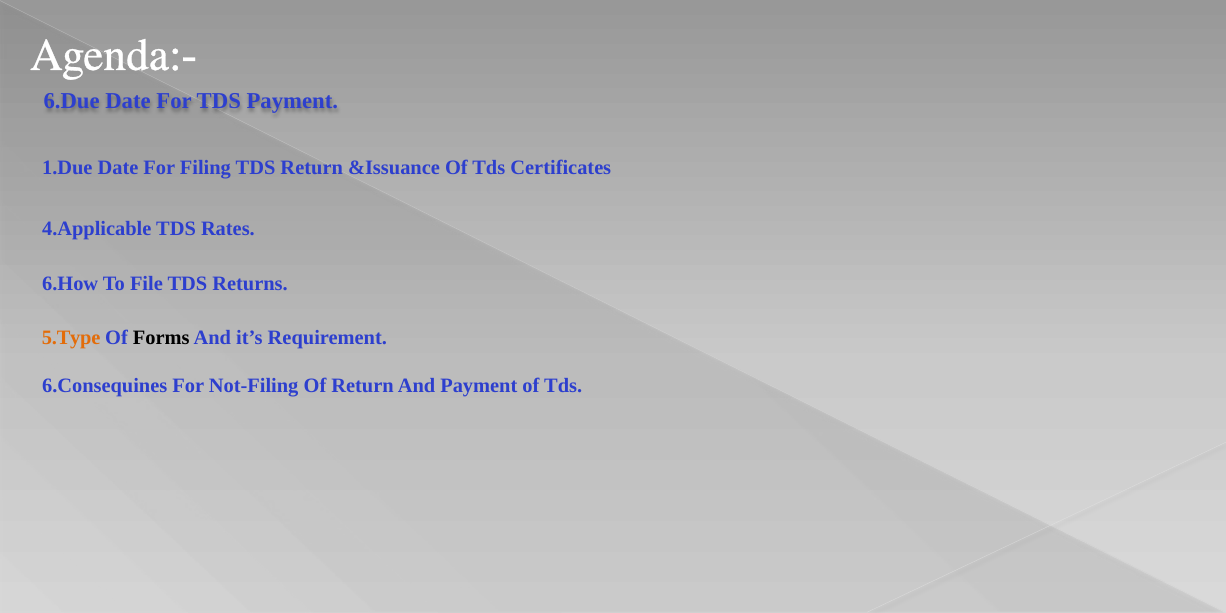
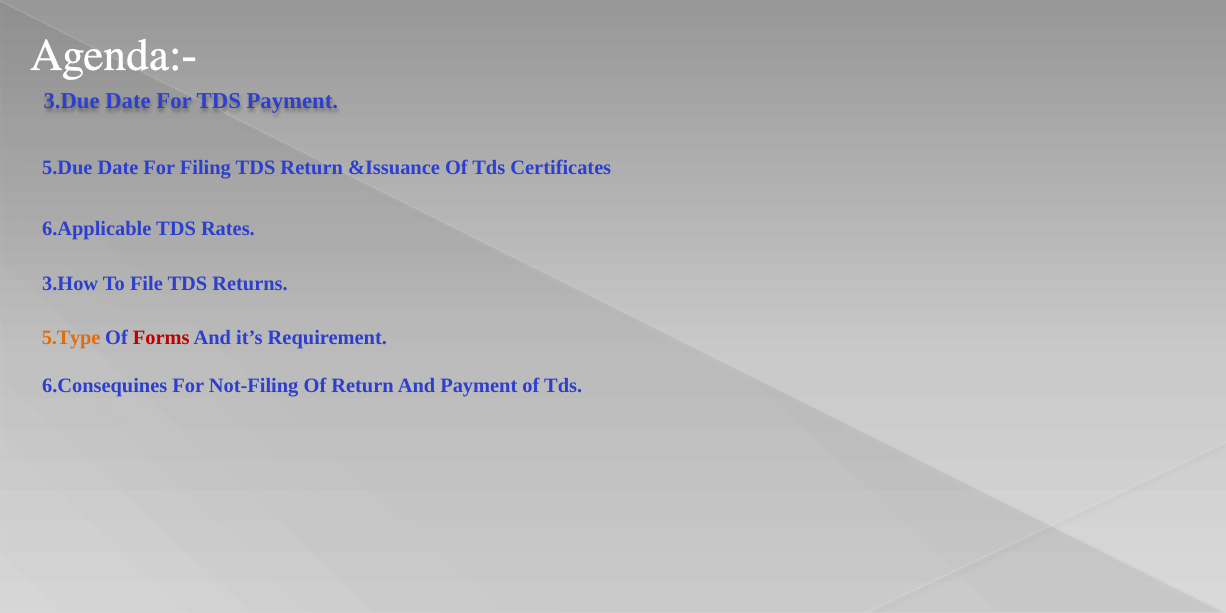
6.Due: 6.Due -> 3.Due (72, 101)
1.Due: 1.Due -> 5.Due (67, 168)
4.Applicable: 4.Applicable -> 6.Applicable (97, 229)
6.How: 6.How -> 3.How (70, 283)
Forms colour: black -> red (161, 338)
